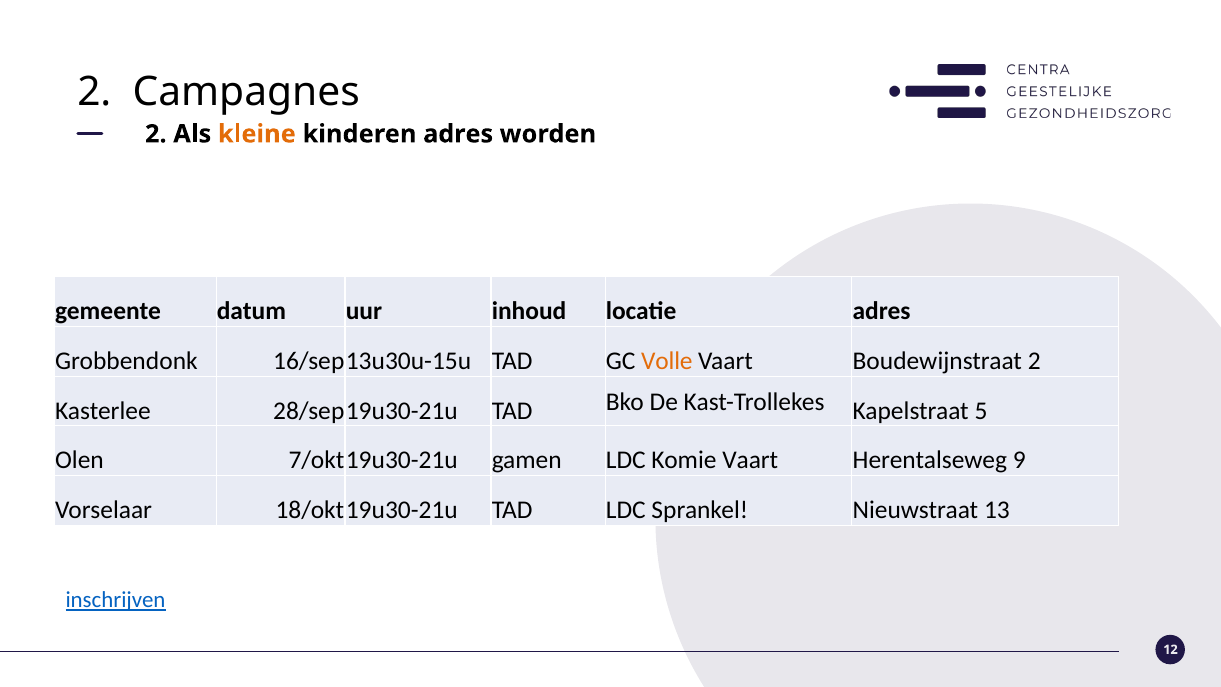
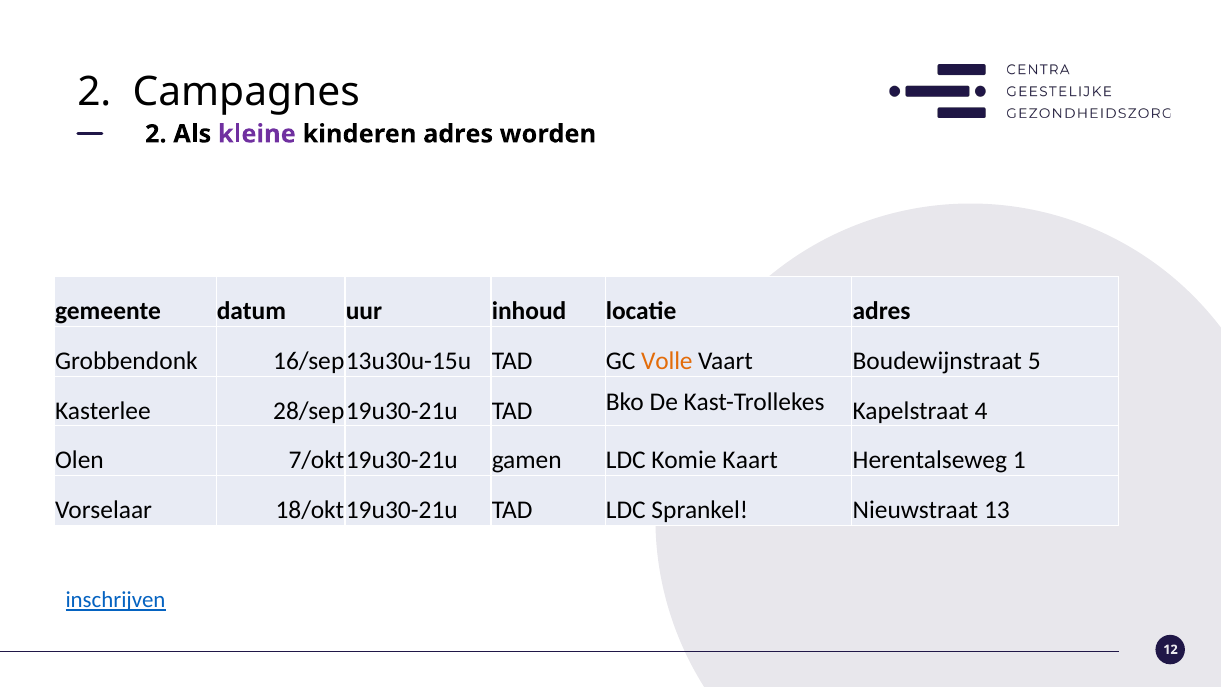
kleine colour: orange -> purple (257, 134)
Boudewijnstraat 2: 2 -> 5 (1034, 361)
5: 5 -> 4 (981, 411)
Komie Vaart: Vaart -> Kaart (750, 460)
9: 9 -> 1 (1019, 460)
